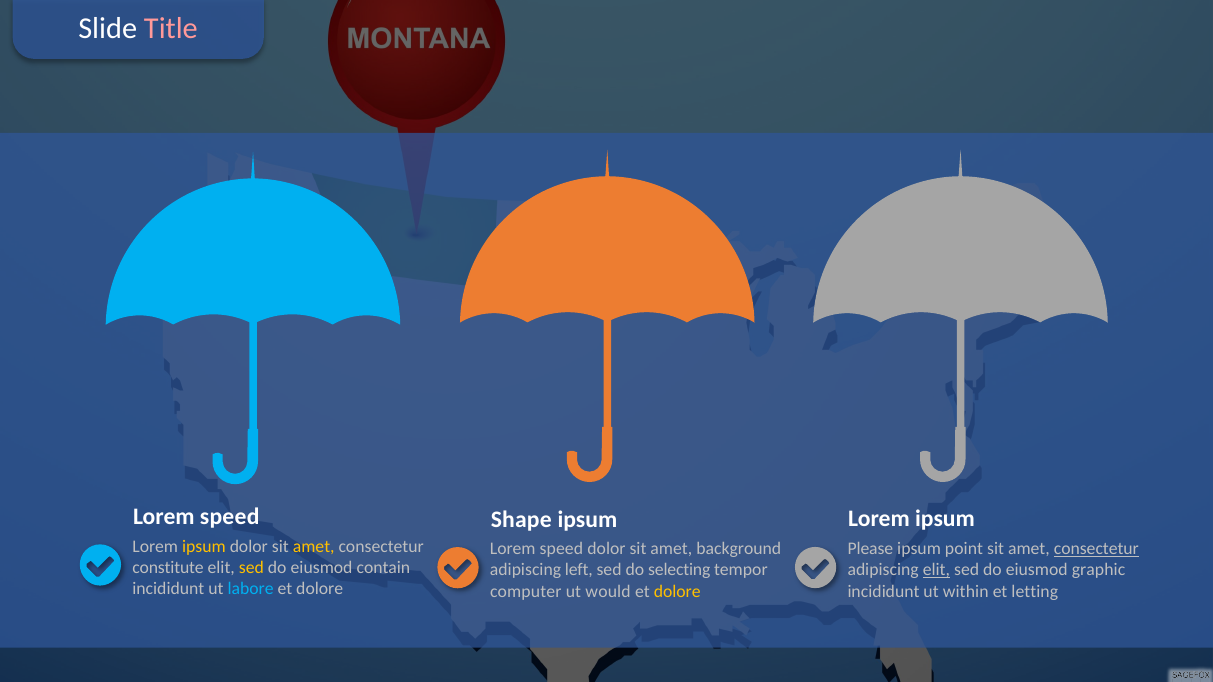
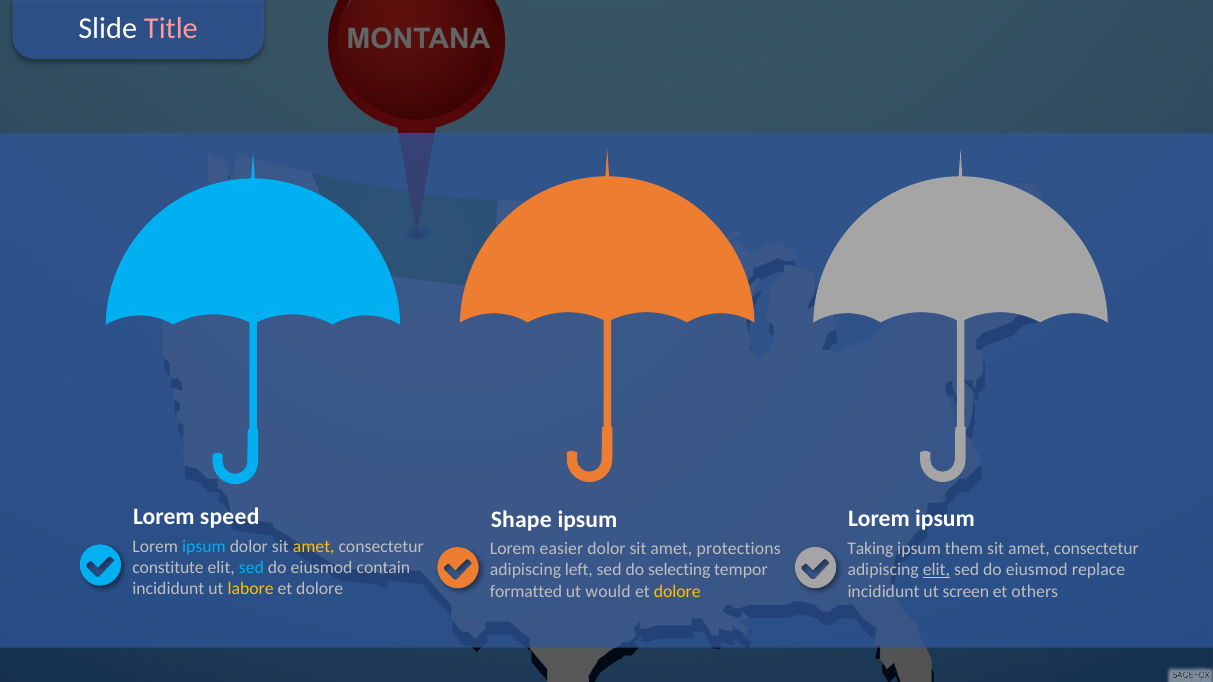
ipsum colour: yellow -> light blue (204, 546)
Please: Please -> Taking (870, 549)
point: point -> them (964, 549)
consectetur underline: present -> none (1096, 549)
speed: speed -> easier (561, 549)
background: background -> protections (739, 549)
sed colour: yellow -> light blue (251, 568)
graphic: graphic -> replace (1099, 570)
labore colour: light blue -> yellow (251, 589)
within: within -> screen (966, 592)
letting: letting -> others (1035, 592)
computer: computer -> formatted (526, 592)
